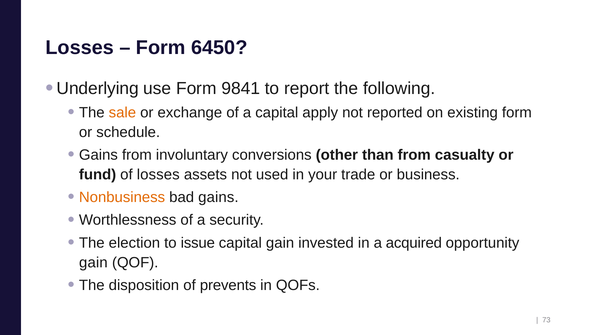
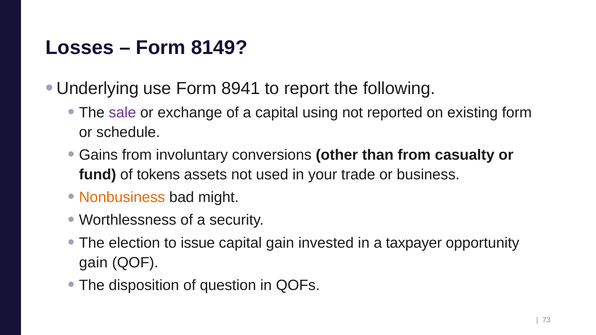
6450: 6450 -> 8149 (219, 48)
9841: 9841 -> 8941 (241, 89)
sale colour: orange -> purple (122, 113)
apply: apply -> using (320, 113)
of losses: losses -> tokens (158, 175)
bad gains: gains -> might (218, 197)
acquired: acquired -> taxpayer (414, 243)
prevents: prevents -> question (228, 285)
